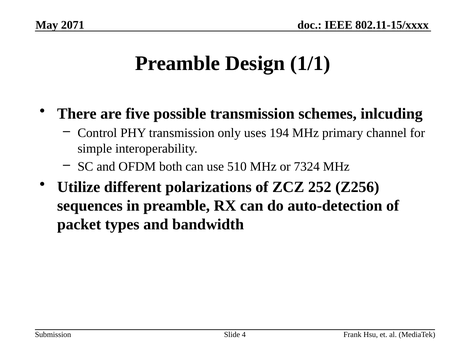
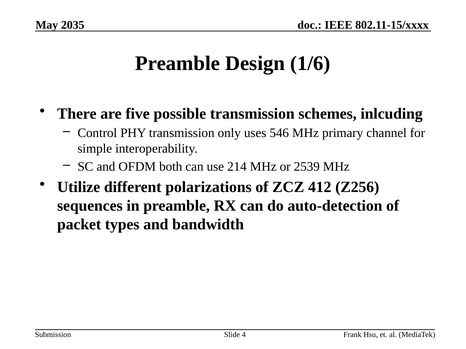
2071: 2071 -> 2035 (73, 25)
1/1: 1/1 -> 1/6 (310, 64)
194: 194 -> 546 (279, 133)
510: 510 -> 214 (237, 167)
7324: 7324 -> 2539 (307, 167)
252: 252 -> 412 (320, 187)
